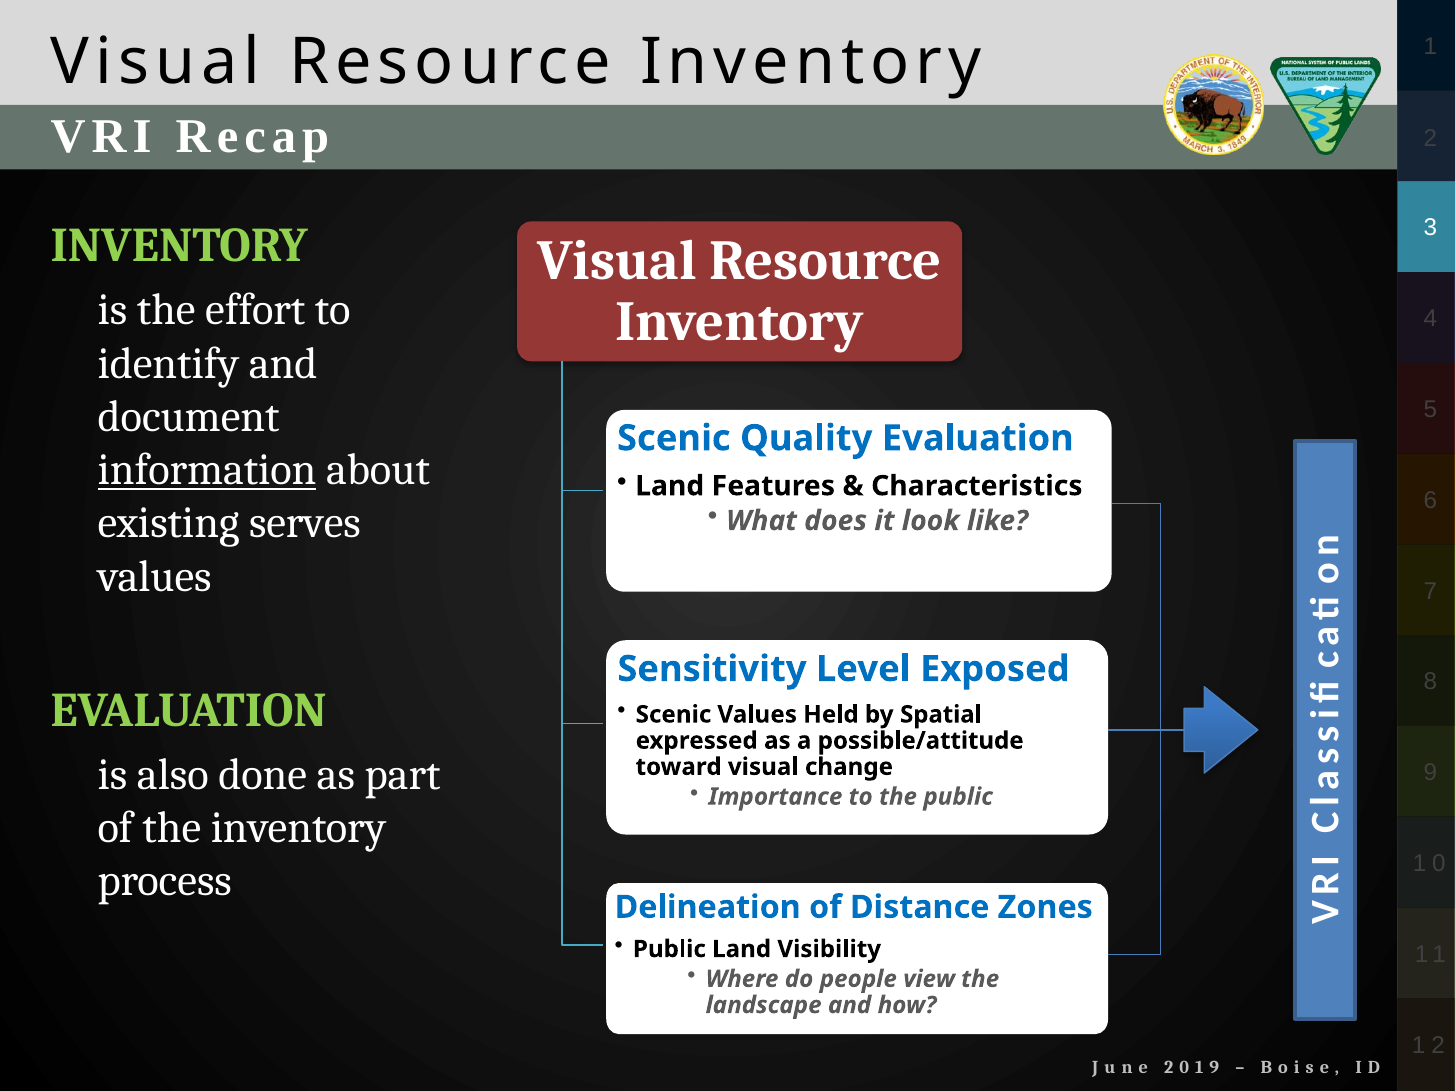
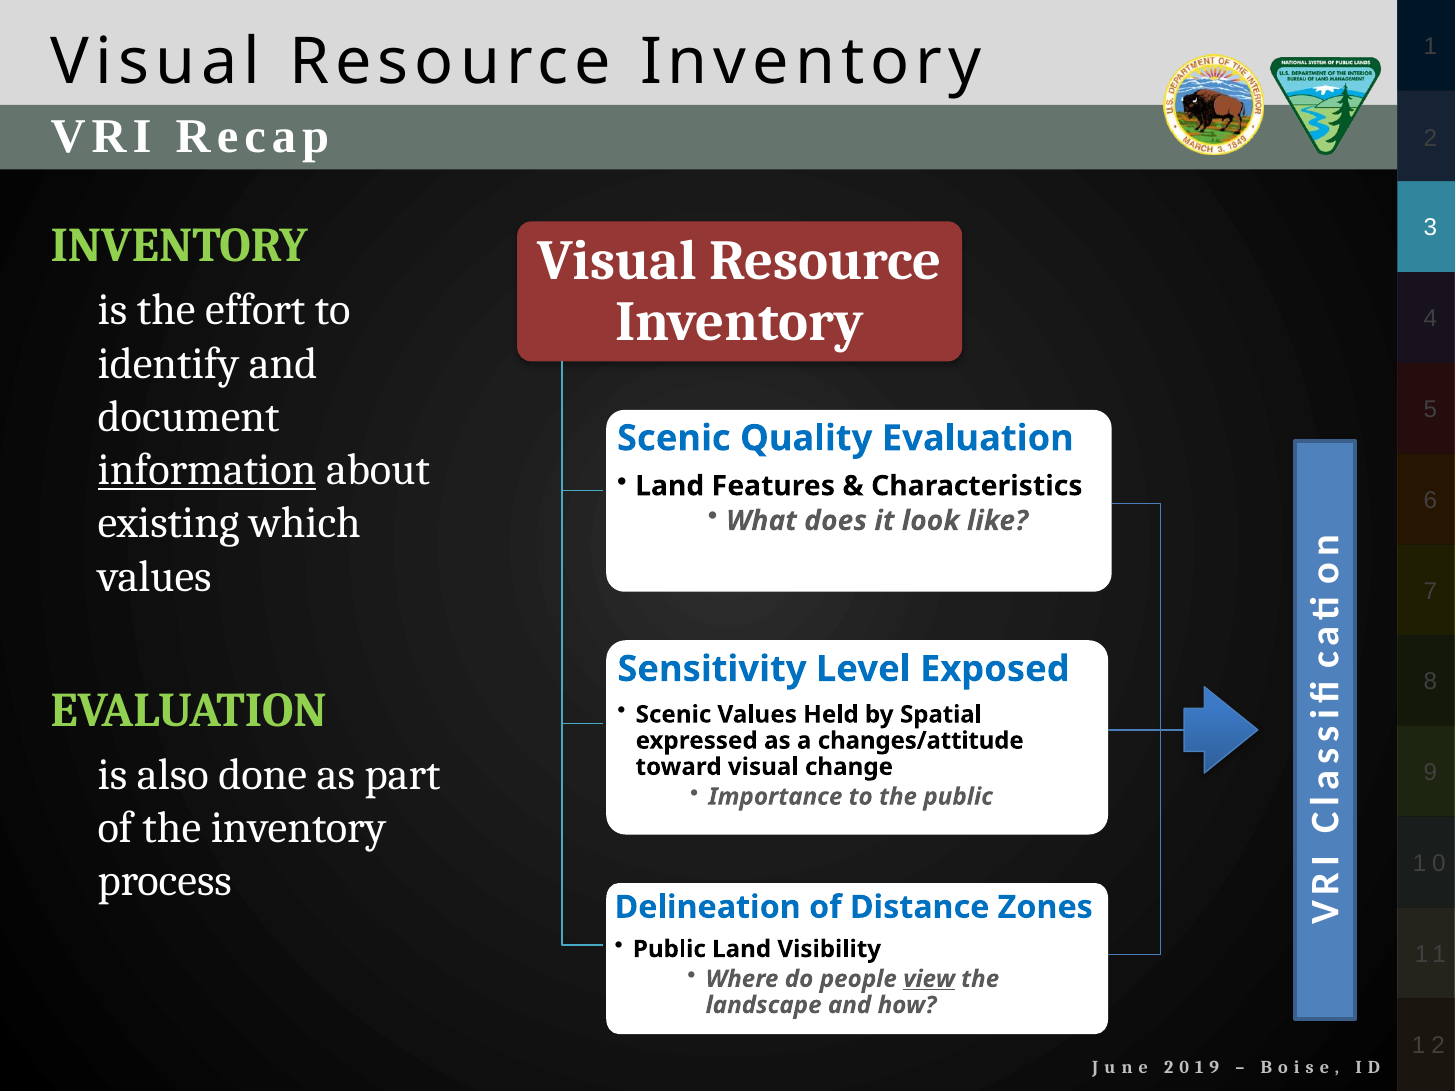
serves: serves -> which (305, 523)
possible/attitude: possible/attitude -> changes/attitude (921, 741)
view underline: none -> present (929, 979)
